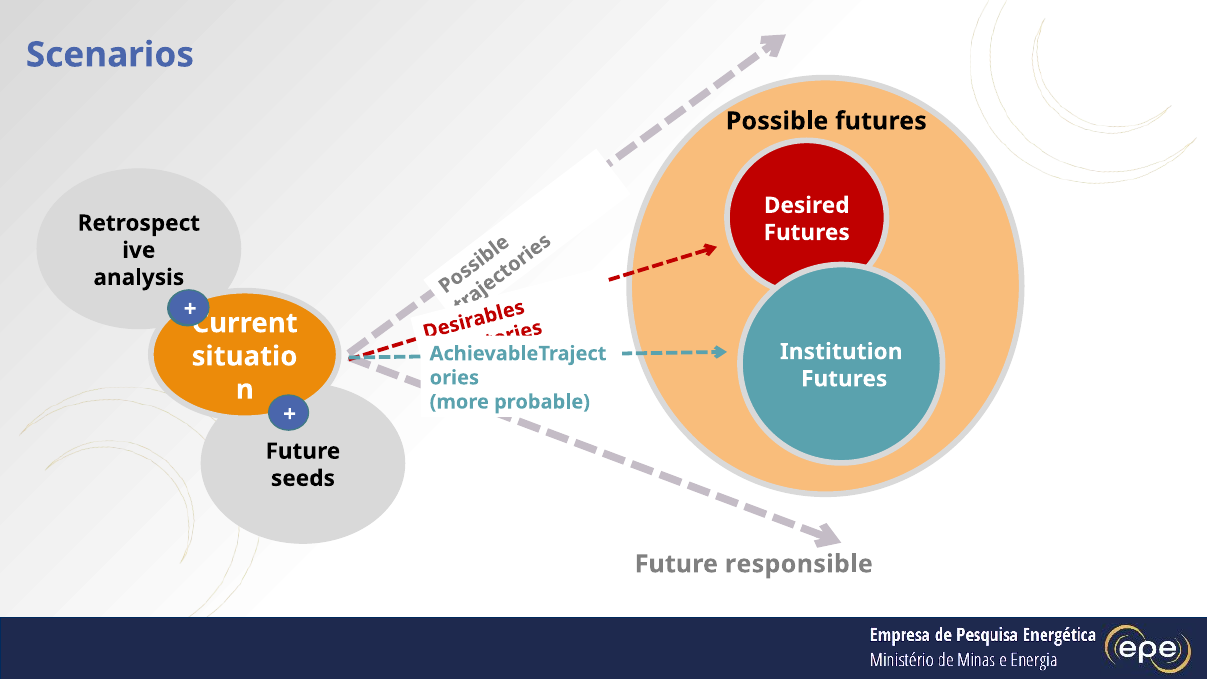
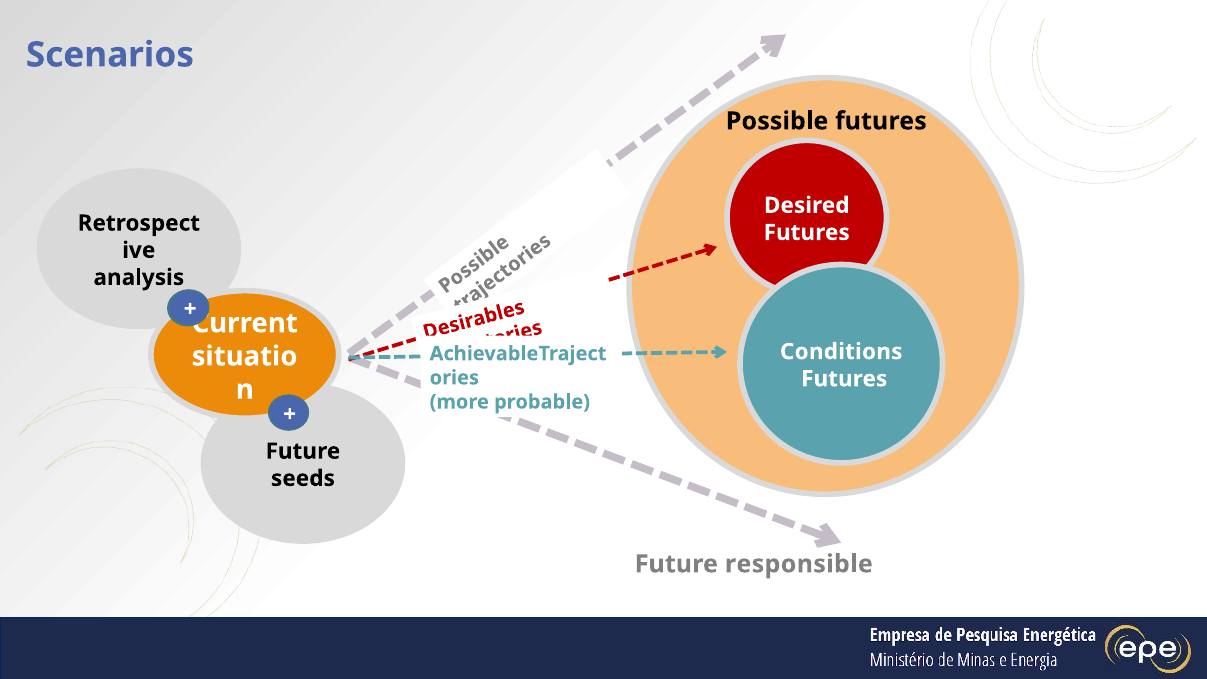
Institution: Institution -> Conditions (841, 352)
